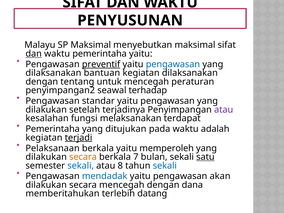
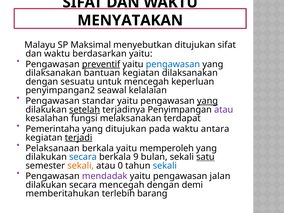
PENYUSUNAN: PENYUSUNAN -> MENYATAKAN (130, 20)
menyebutkan maksimal: maksimal -> ditujukan (195, 45)
dan underline: present -> none (34, 54)
waktu pemerintaha: pemerintaha -> berdasarkan (100, 54)
tentang: tentang -> sesuatu (77, 82)
peraturan: peraturan -> keperluan (193, 82)
terhadap: terhadap -> kelalaian (148, 90)
yang underline: none -> present (207, 101)
setelah underline: none -> present (85, 110)
adalah: adalah -> antara (215, 129)
secara colour: orange -> blue (83, 157)
7: 7 -> 9 (136, 157)
sekali colour: blue -> orange (81, 166)
8: 8 -> 0 (120, 166)
mendadak colour: blue -> purple (105, 176)
akan: akan -> jalan (220, 176)
dana: dana -> demi (192, 185)
datang: datang -> barang (152, 194)
